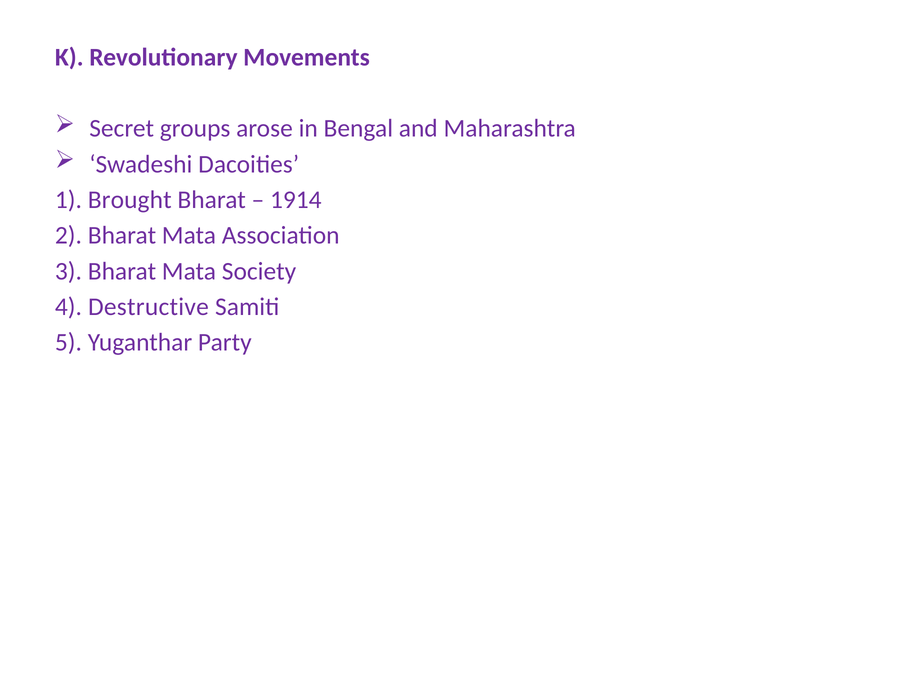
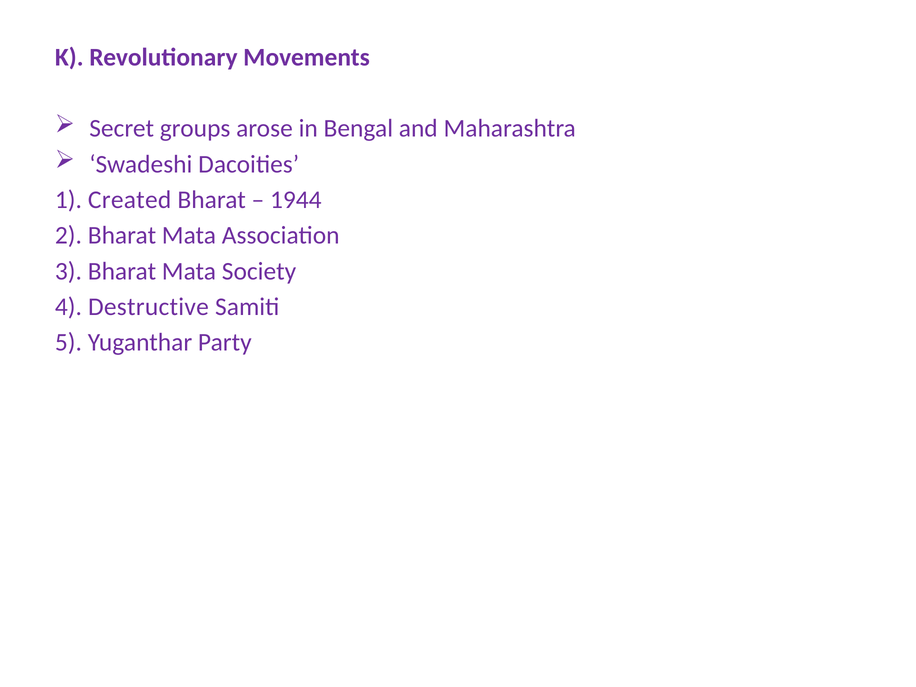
Brought: Brought -> Created (130, 200)
1914: 1914 -> 1944 (296, 200)
